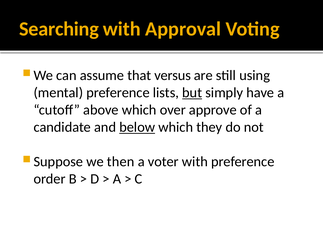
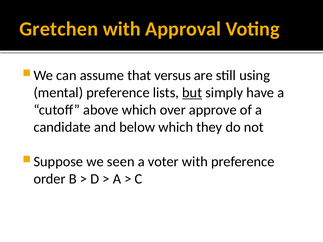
Searching: Searching -> Gretchen (59, 29)
below underline: present -> none (137, 127)
then: then -> seen (121, 162)
